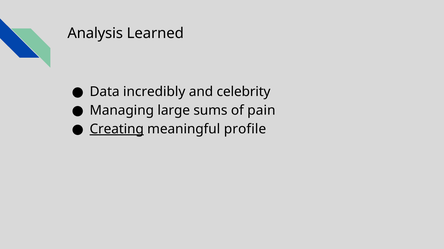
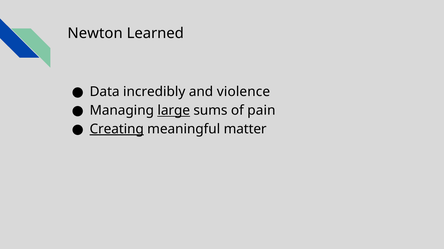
Analysis: Analysis -> Newton (95, 33)
celebrity: celebrity -> violence (243, 92)
large underline: none -> present (174, 111)
profile: profile -> matter (245, 129)
